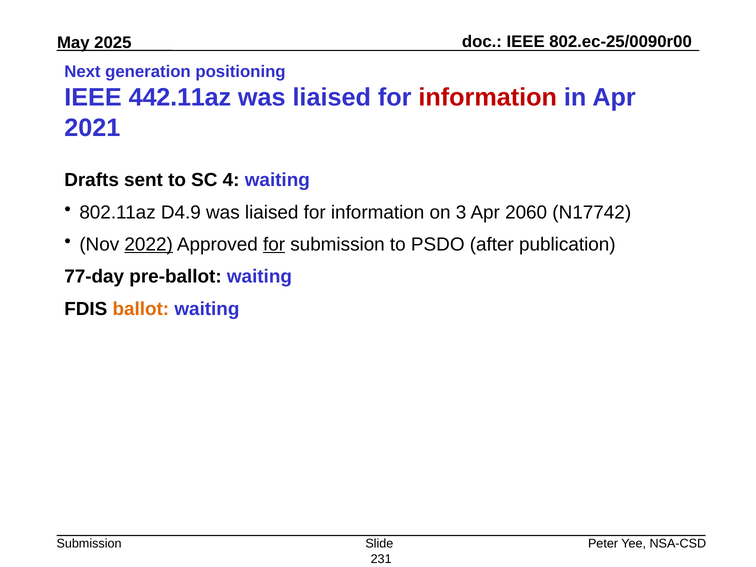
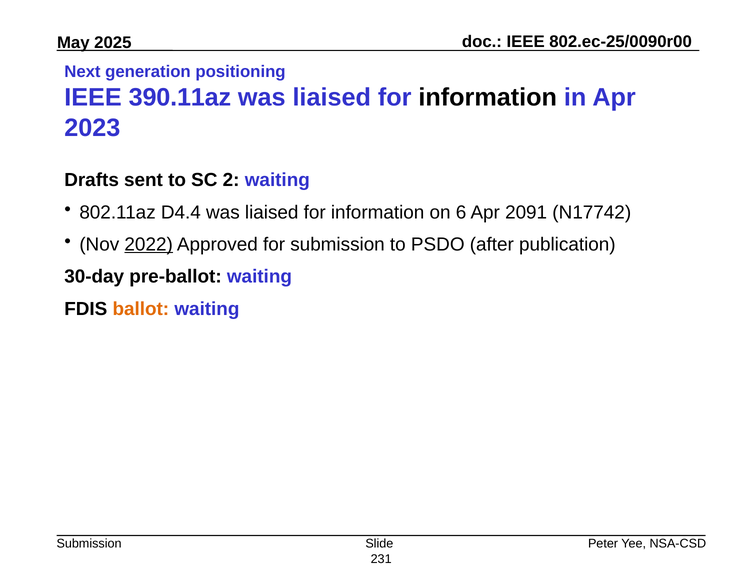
442.11az: 442.11az -> 390.11az (180, 98)
information colour: red -> black (488, 98)
2021: 2021 -> 2023 (92, 128)
4: 4 -> 2 (231, 180)
D4.9: D4.9 -> D4.4 (181, 212)
3: 3 -> 6 (461, 212)
2060: 2060 -> 2091 (526, 212)
for underline: present -> none (274, 245)
77-day: 77-day -> 30-day (94, 277)
